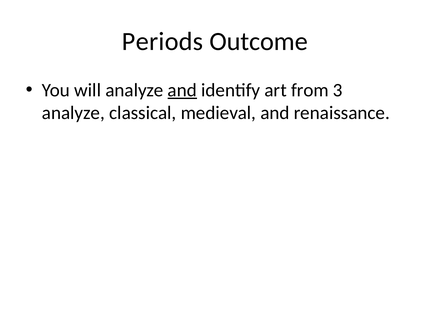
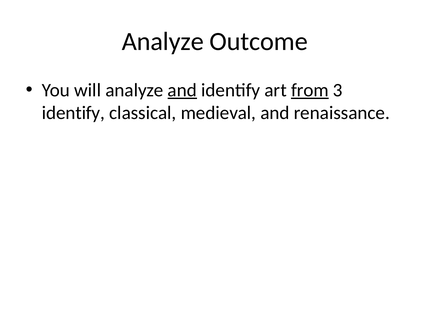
Periods: Periods -> Analyze (163, 42)
from underline: none -> present (310, 90)
analyze: analyze -> identify (73, 113)
